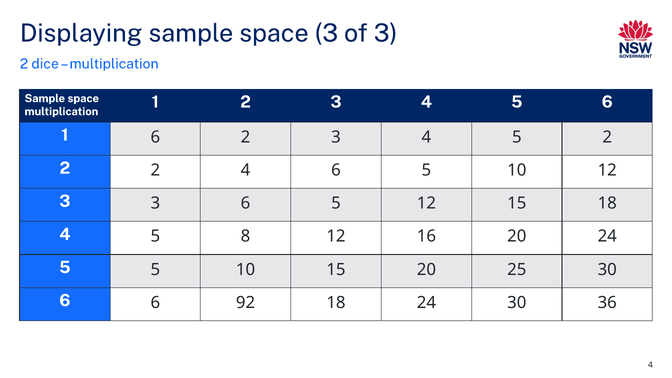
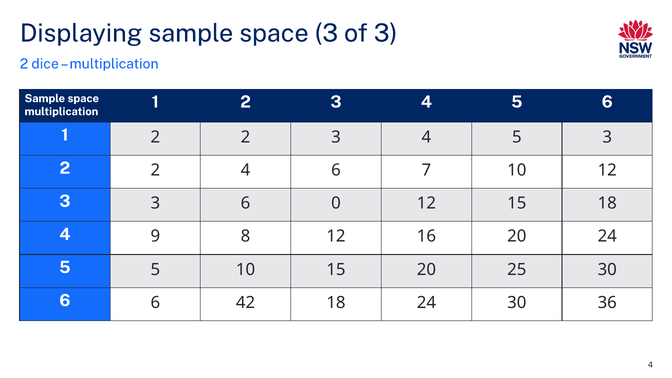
6: 6 -> 2 (155, 137)
5 2: 2 -> 3 (607, 137)
4 6 5: 5 -> 7 (426, 170)
3 6 5: 5 -> 0 (336, 203)
5: 5 -> 9 (155, 236)
92: 92 -> 42 (246, 303)
